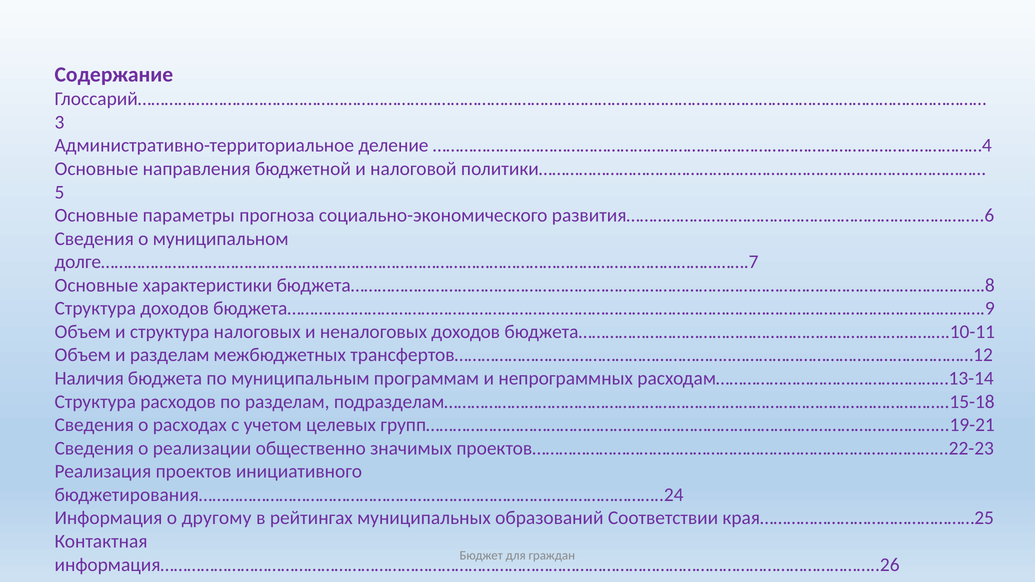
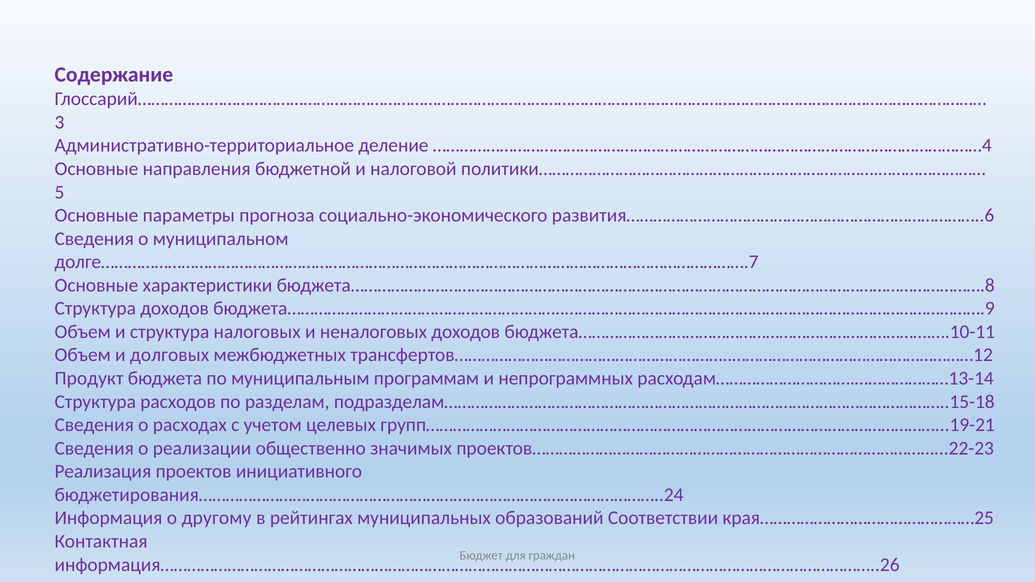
и разделам: разделам -> долговых (170, 355)
Наличия: Наличия -> Продукт (89, 378)
